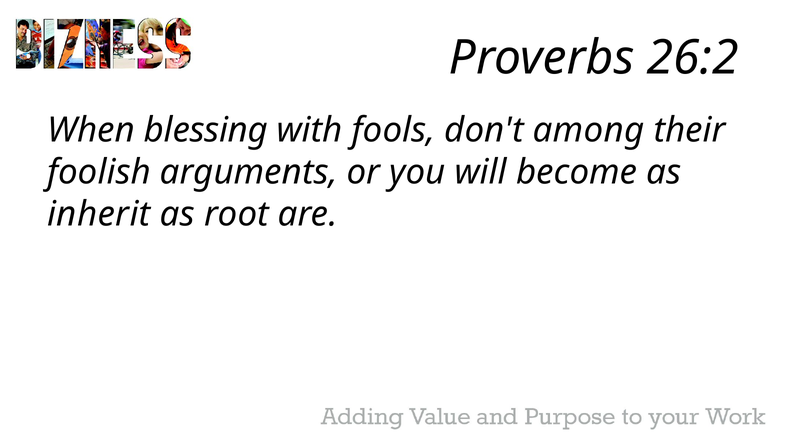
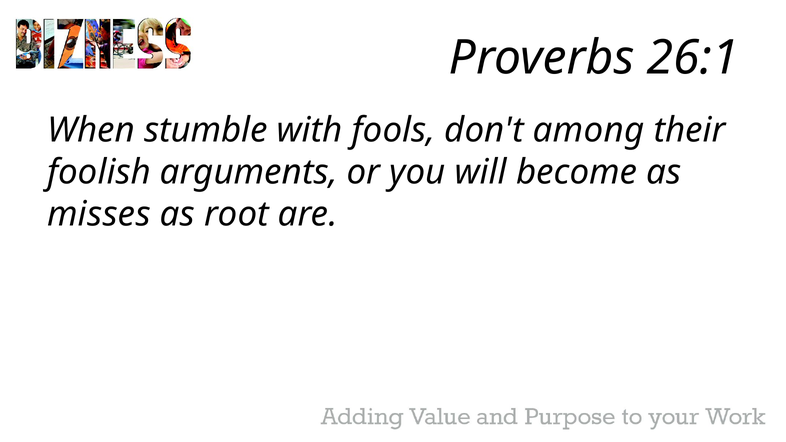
26:2: 26:2 -> 26:1 (693, 58)
blessing: blessing -> stumble (206, 131)
inherit: inherit -> misses (99, 214)
